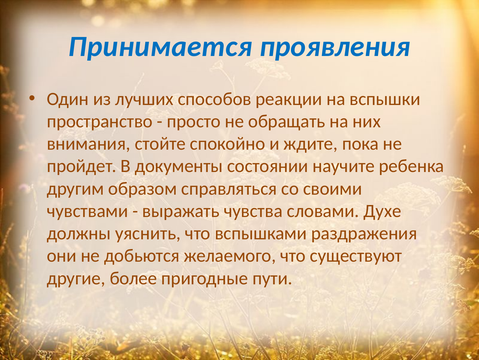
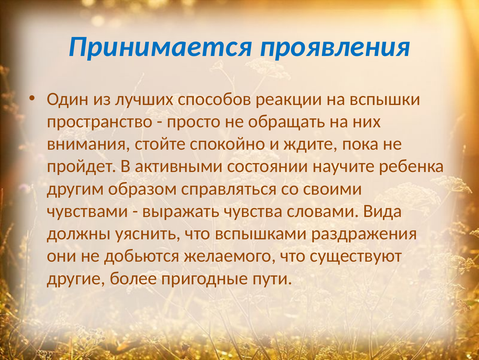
документы: документы -> активными (179, 166)
Духе: Духе -> Вида (383, 211)
